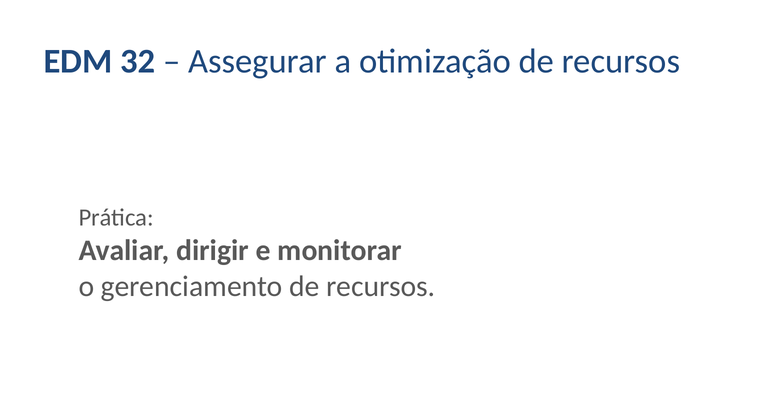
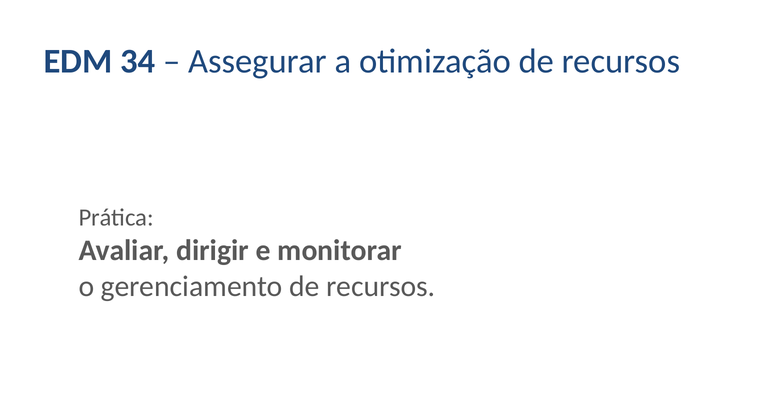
32: 32 -> 34 (138, 61)
